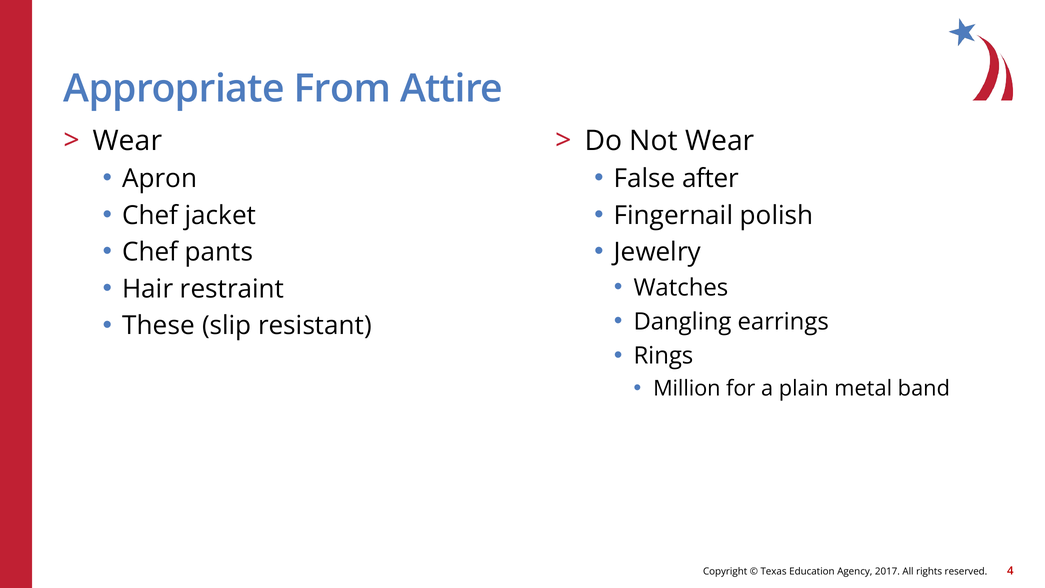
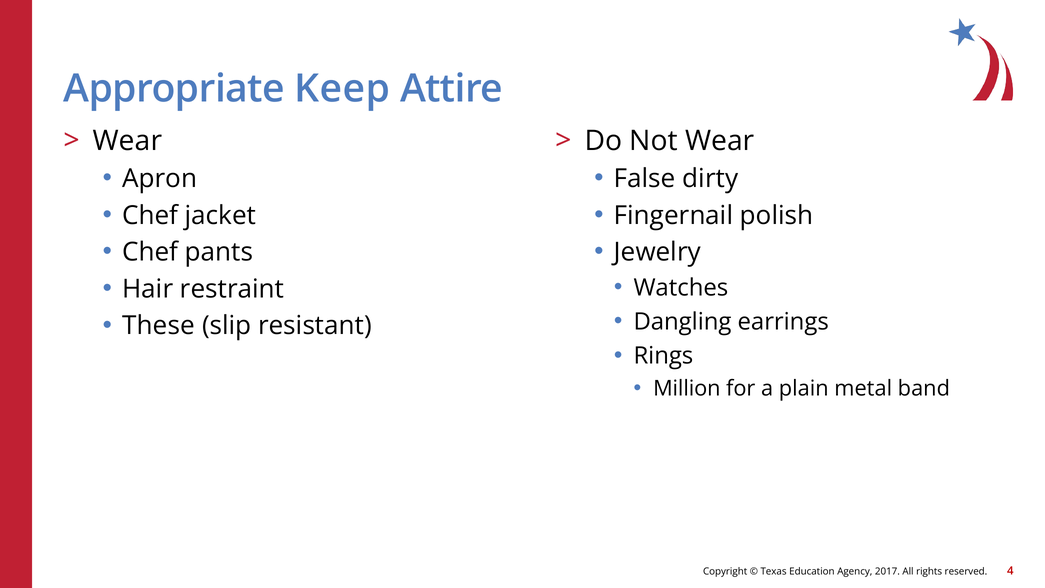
From: From -> Keep (342, 89)
after: after -> dirty (710, 179)
